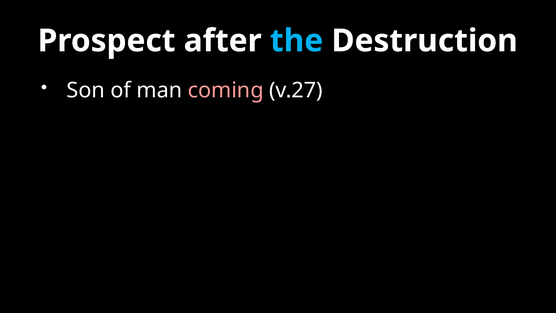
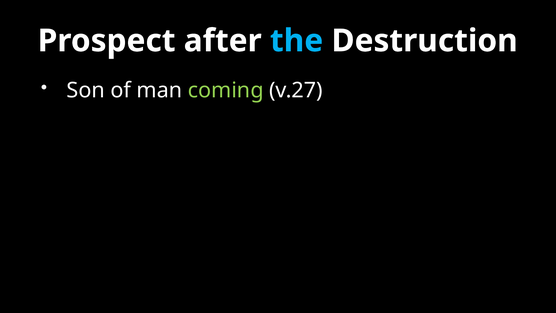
coming colour: pink -> light green (226, 90)
